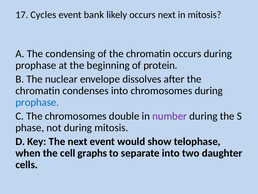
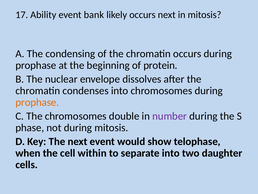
Cycles: Cycles -> Ability (43, 15)
prophase colour: blue -> orange (37, 102)
graphs: graphs -> within (92, 153)
